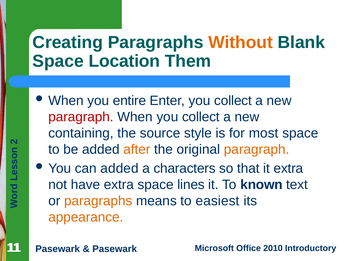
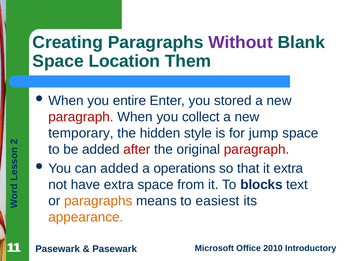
Without colour: orange -> purple (241, 42)
Enter you collect: collect -> stored (233, 101)
containing: containing -> temporary (81, 133)
source: source -> hidden (160, 133)
most: most -> jump (264, 133)
after colour: orange -> red (137, 149)
paragraph colour: orange -> red (257, 149)
characters: characters -> operations (185, 168)
lines: lines -> from (191, 185)
known: known -> blocks (262, 185)
